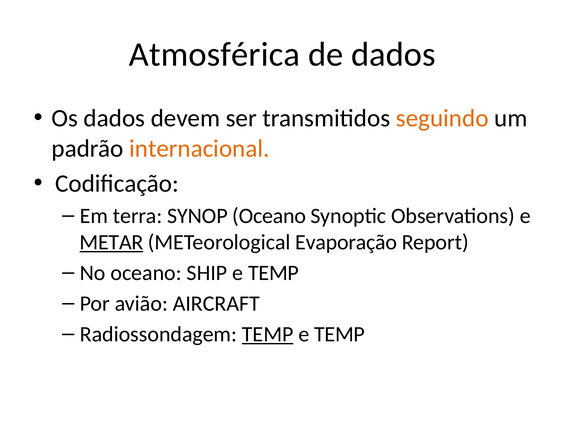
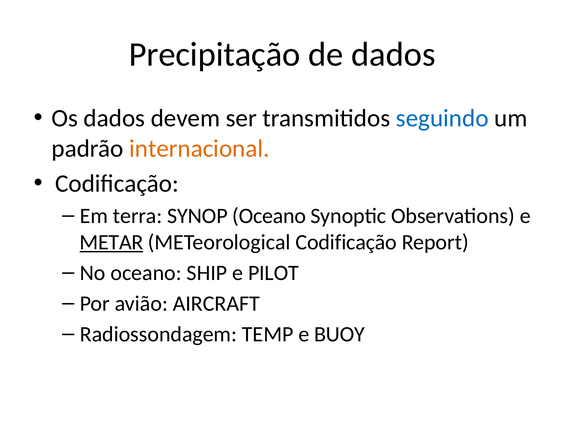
Atmosférica: Atmosférica -> Precipitação (215, 55)
seguindo colour: orange -> blue (442, 119)
METeorological Evaporação: Evaporação -> Codificação (346, 243)
SHIP e TEMP: TEMP -> PILOT (273, 273)
TEMP underline: present -> none (268, 335)
TEMP: TEMP -> BUOY (339, 335)
